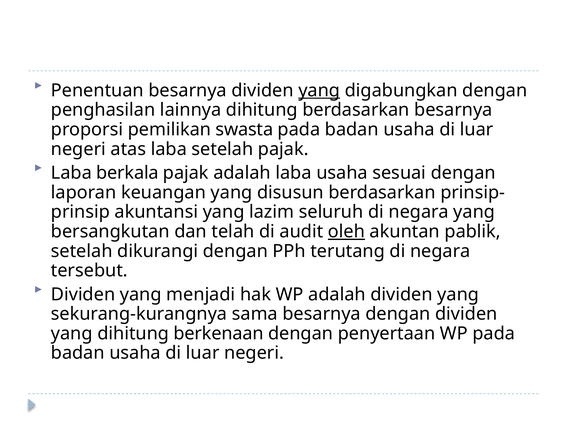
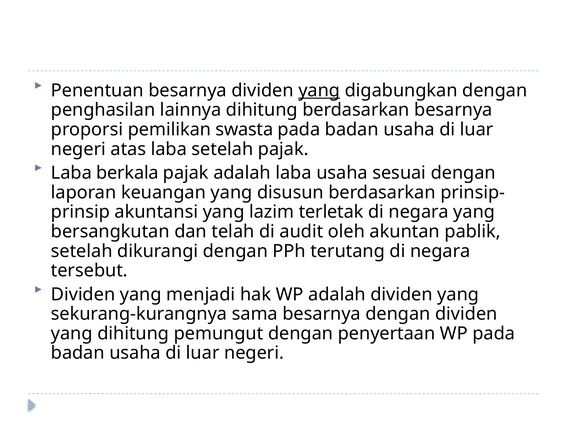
seluruh: seluruh -> terletak (331, 212)
oleh underline: present -> none (346, 232)
berkenaan: berkenaan -> pemungut (219, 334)
